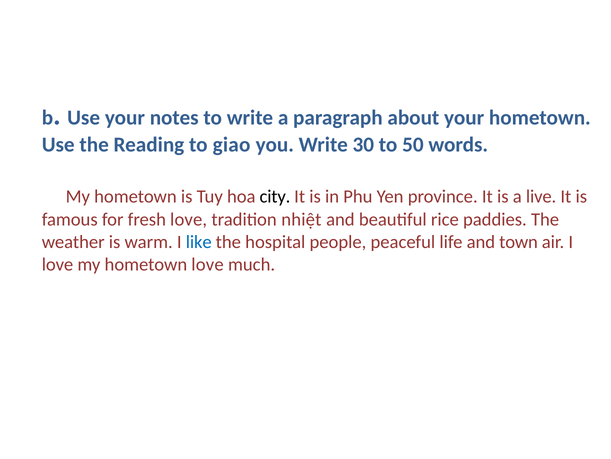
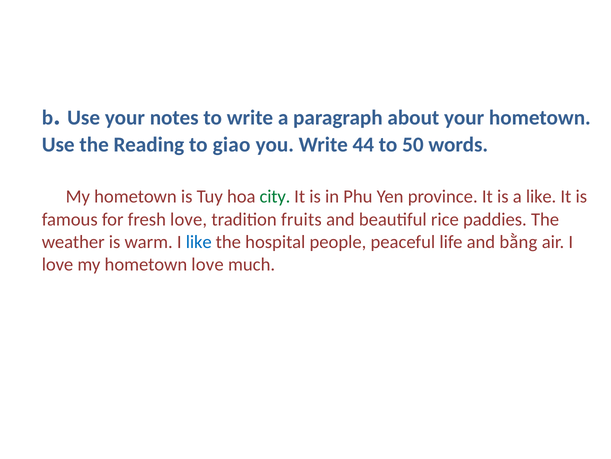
30: 30 -> 44 (363, 145)
city colour: black -> green (275, 196)
a live: live -> like (541, 196)
nhiệt: nhiệt -> fruits (301, 219)
town: town -> bằng (518, 242)
